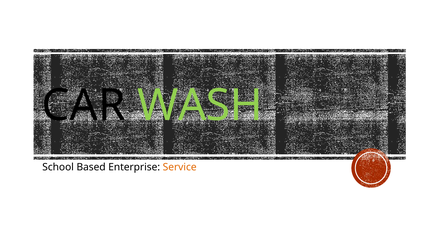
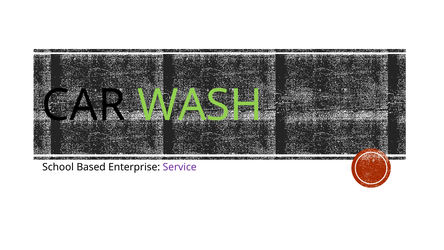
Service colour: orange -> purple (180, 167)
